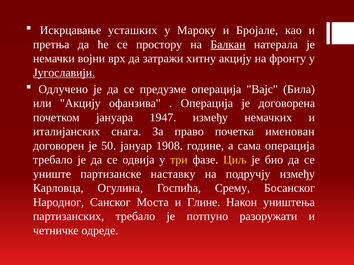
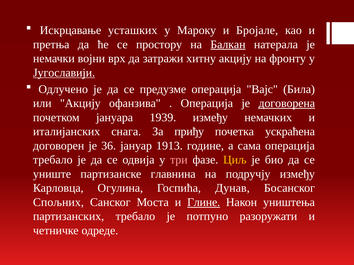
договорена underline: none -> present (287, 103)
1947: 1947 -> 1939 (163, 118)
право: право -> приђу (189, 132)
именован: именован -> ускраћена (290, 132)
50: 50 -> 36 (109, 146)
1908: 1908 -> 1913 (169, 146)
три colour: yellow -> pink (179, 160)
наставку: наставку -> главнина (173, 174)
Срему: Срему -> Дунав (232, 188)
Народног: Народног -> Спољних (58, 203)
Глине underline: none -> present (204, 203)
